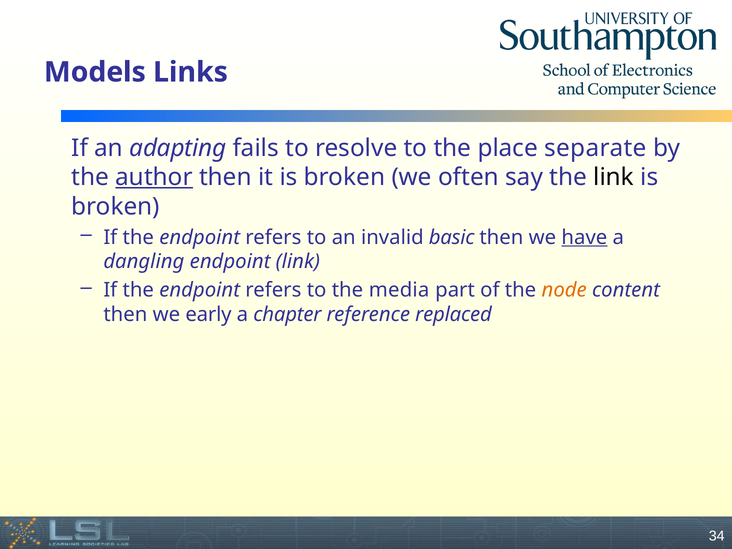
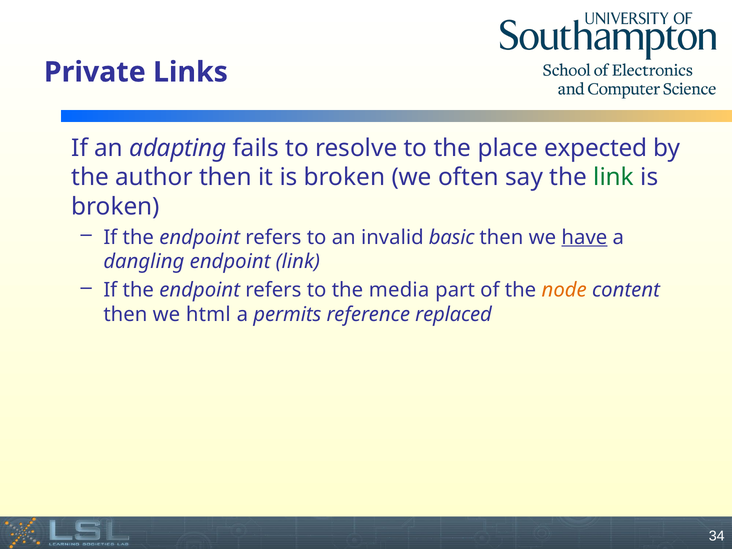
Models: Models -> Private (95, 72)
separate: separate -> expected (596, 148)
author underline: present -> none (154, 177)
link colour: black -> green (614, 177)
early: early -> html (208, 315)
chapter: chapter -> permits (287, 315)
